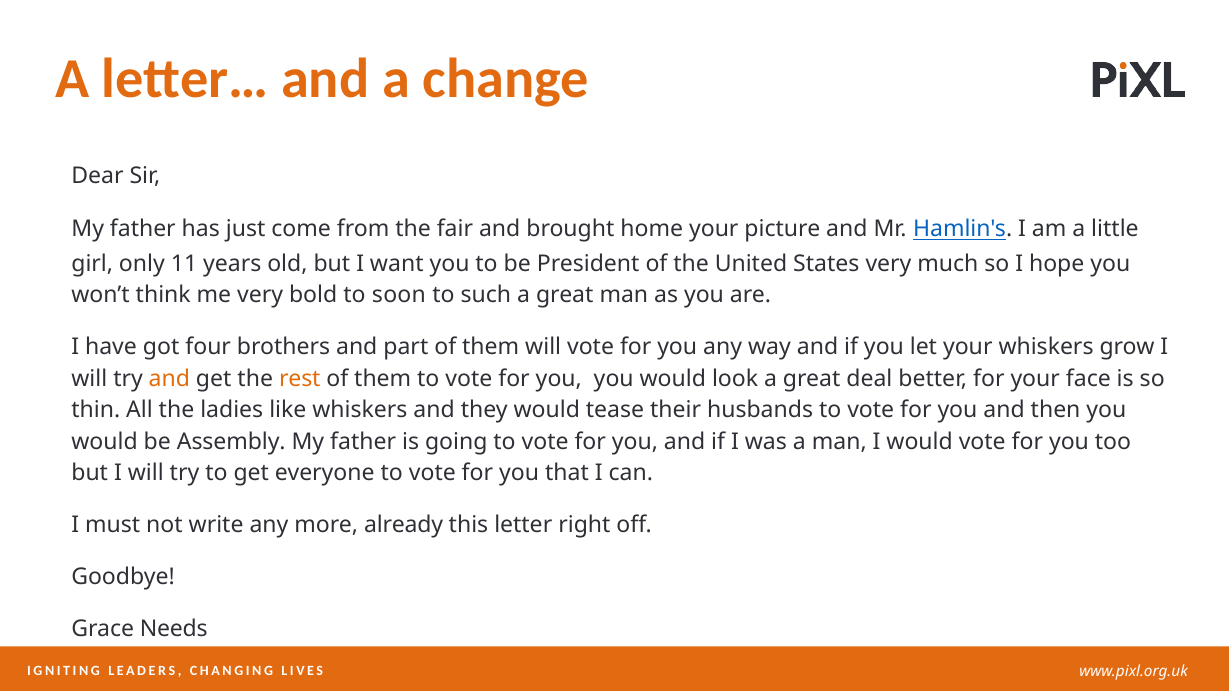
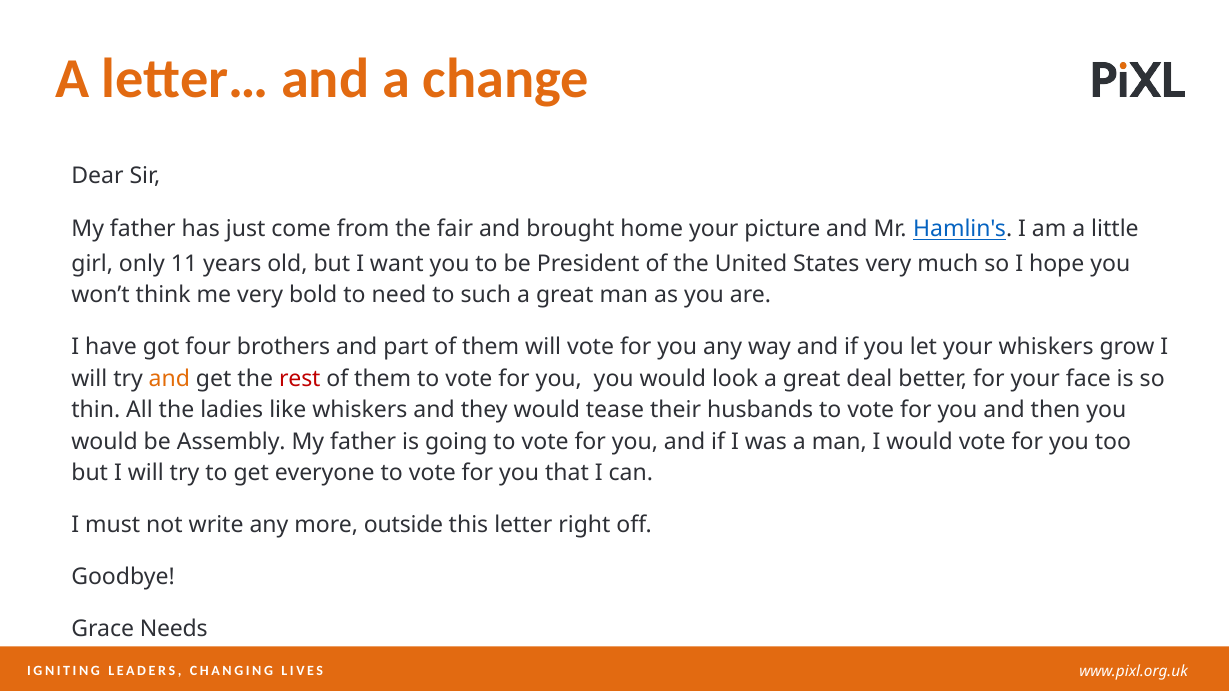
soon: soon -> need (399, 295)
rest colour: orange -> red (300, 379)
already: already -> outside (404, 525)
